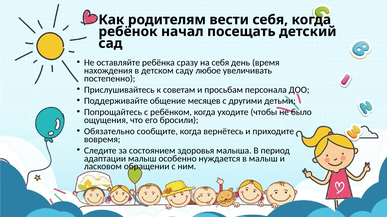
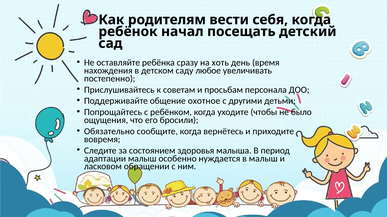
на себя: себя -> хоть (220, 63)
месяцев: месяцев -> охотное (204, 101)
